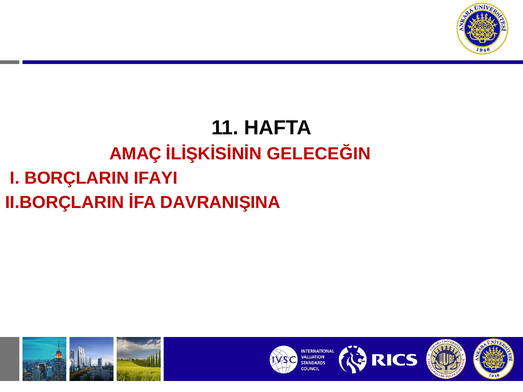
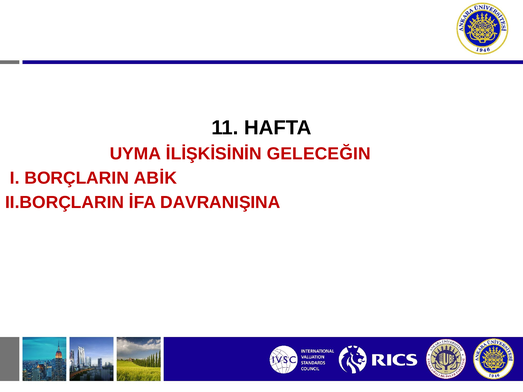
AMAÇ: AMAÇ -> UYMA (135, 154)
IFAYI: IFAYI -> ABİK (155, 178)
